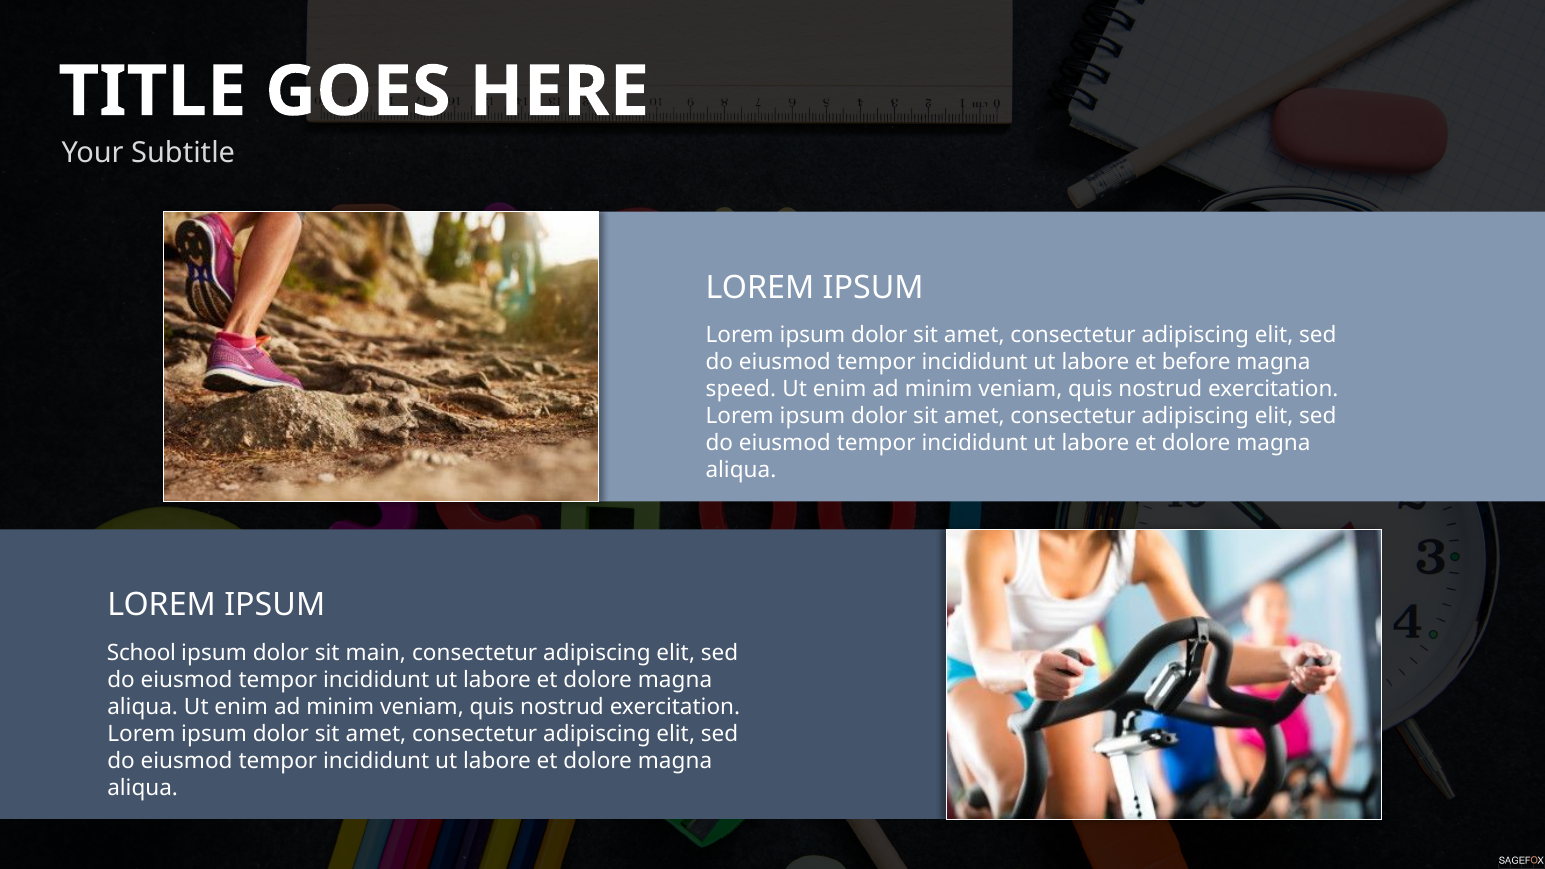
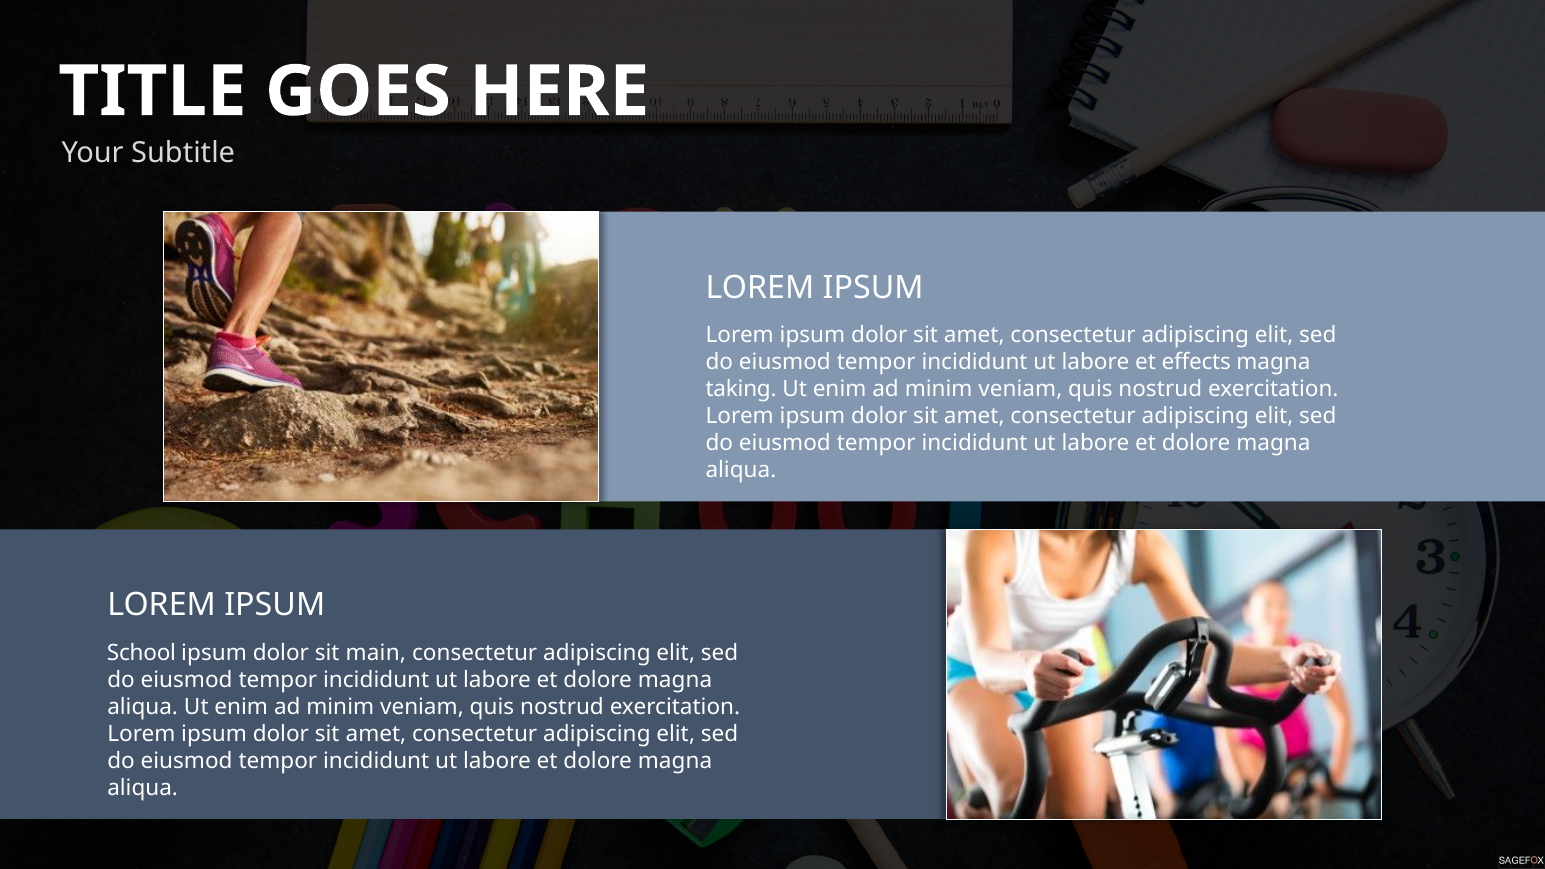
before: before -> effects (1196, 362)
speed: speed -> taking (741, 389)
